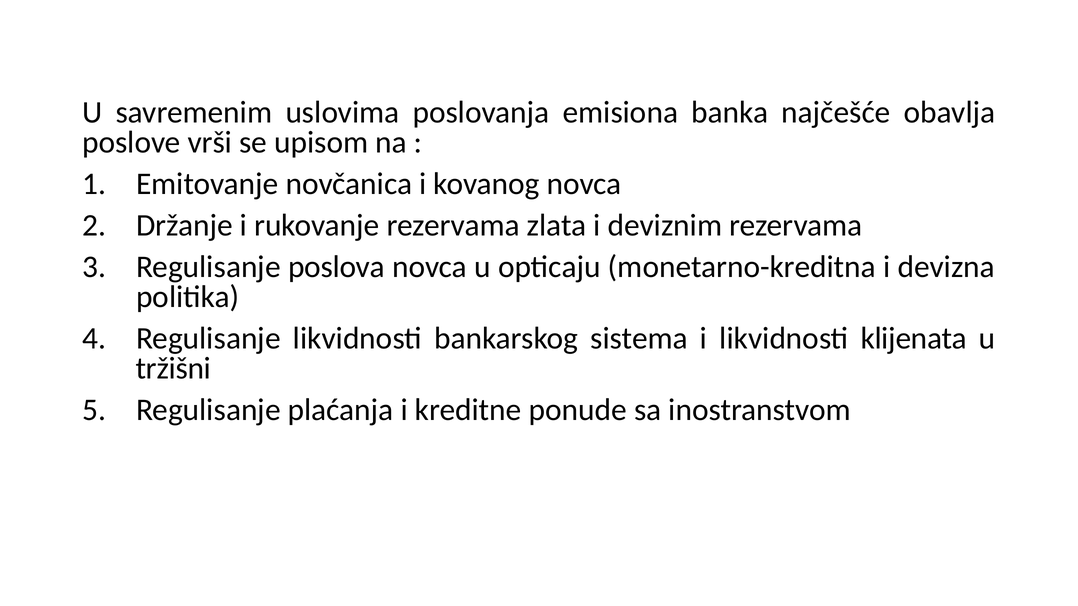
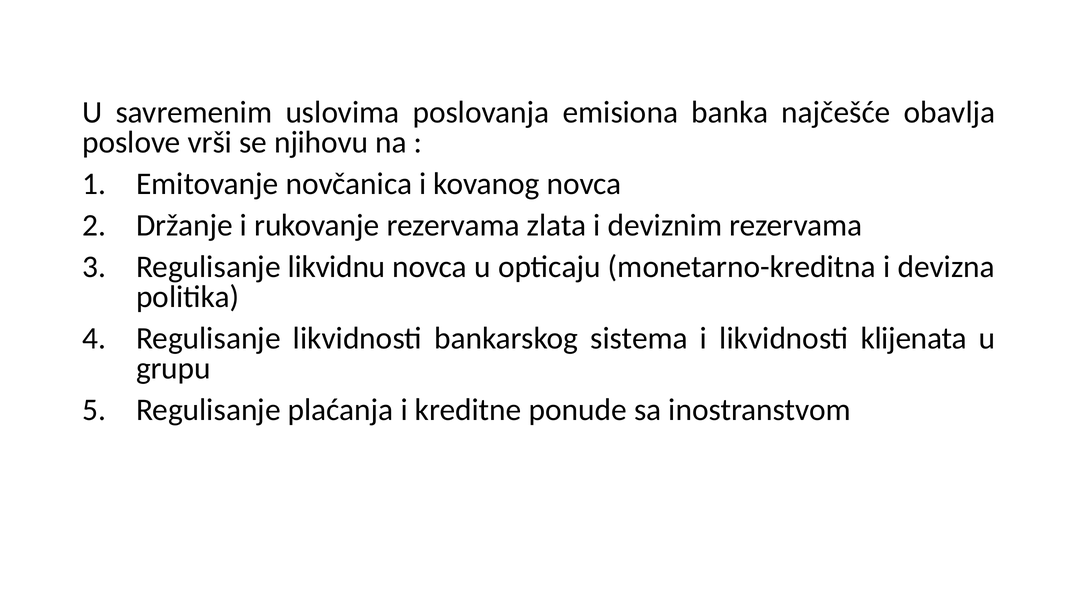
upisom: upisom -> njihovu (321, 143)
poslova: poslova -> likvidnu (337, 267)
tržišni: tržišni -> grupu (173, 369)
